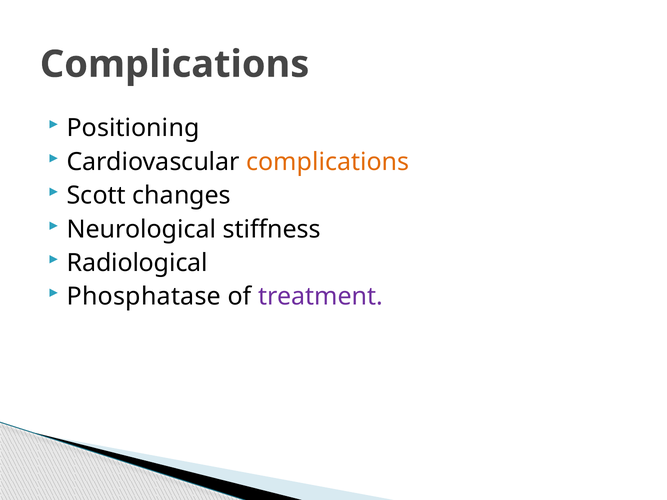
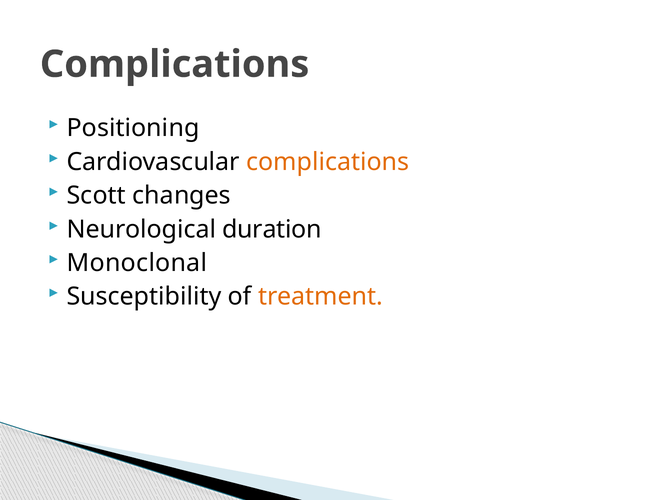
stiffness: stiffness -> duration (272, 229)
Radiological: Radiological -> Monoclonal (137, 263)
Phosphatase: Phosphatase -> Susceptibility (144, 297)
treatment colour: purple -> orange (320, 297)
